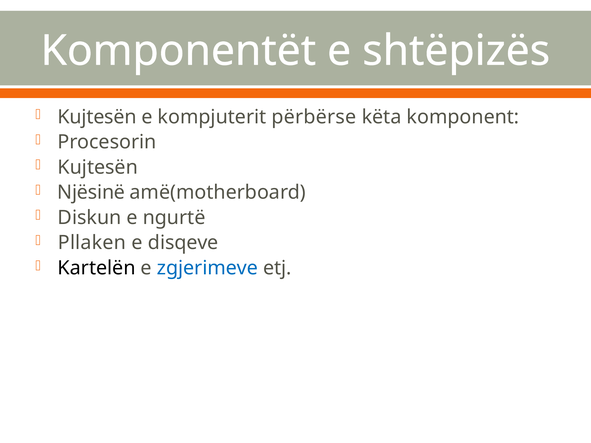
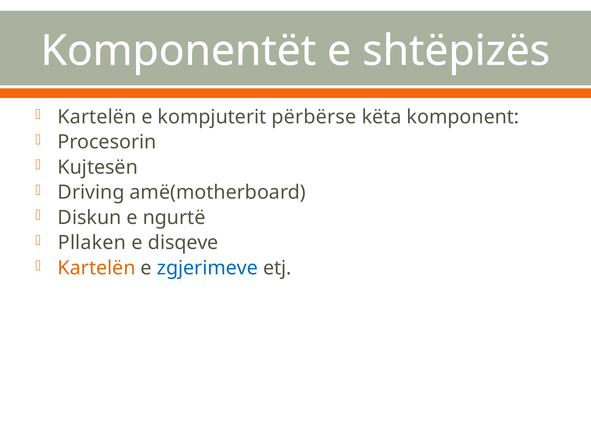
Kujtesën: Kujtesën -> Kartelën (97, 117)
Njësinë: Njësinë -> Driving (91, 193)
Kartelën colour: black -> orange (97, 268)
